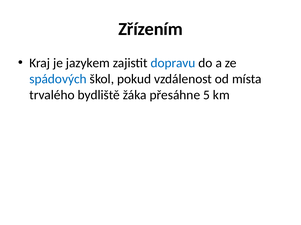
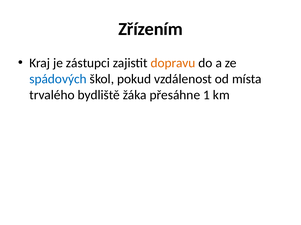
jazykem: jazykem -> zástupci (88, 63)
dopravu colour: blue -> orange (173, 63)
5: 5 -> 1 (207, 95)
